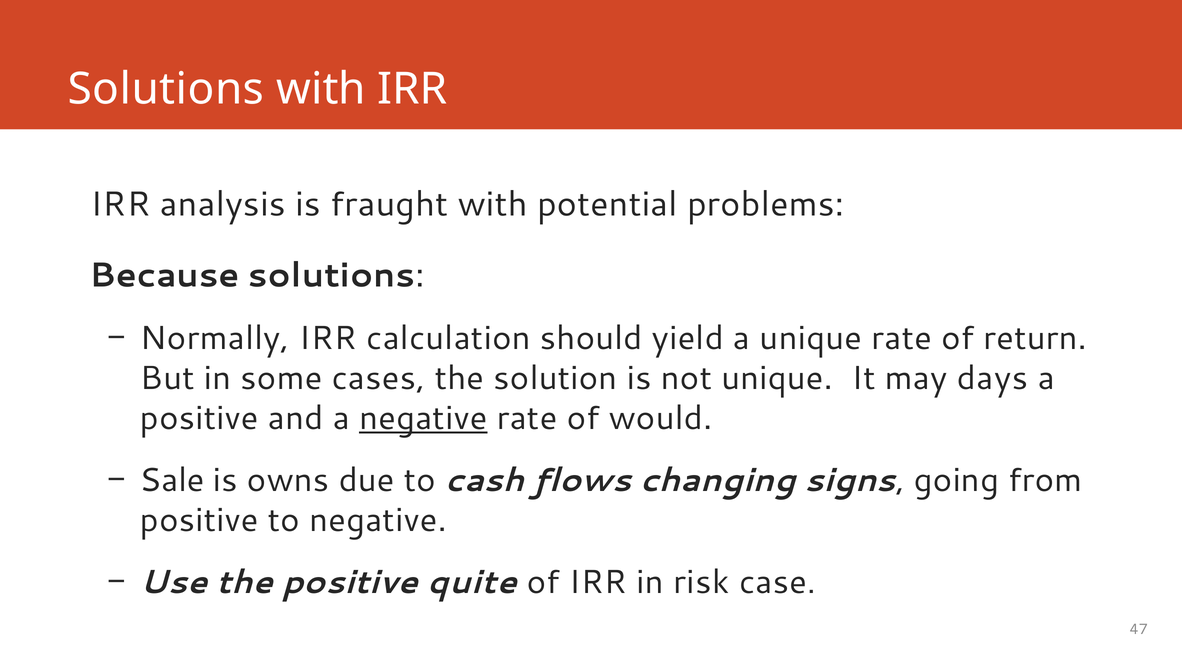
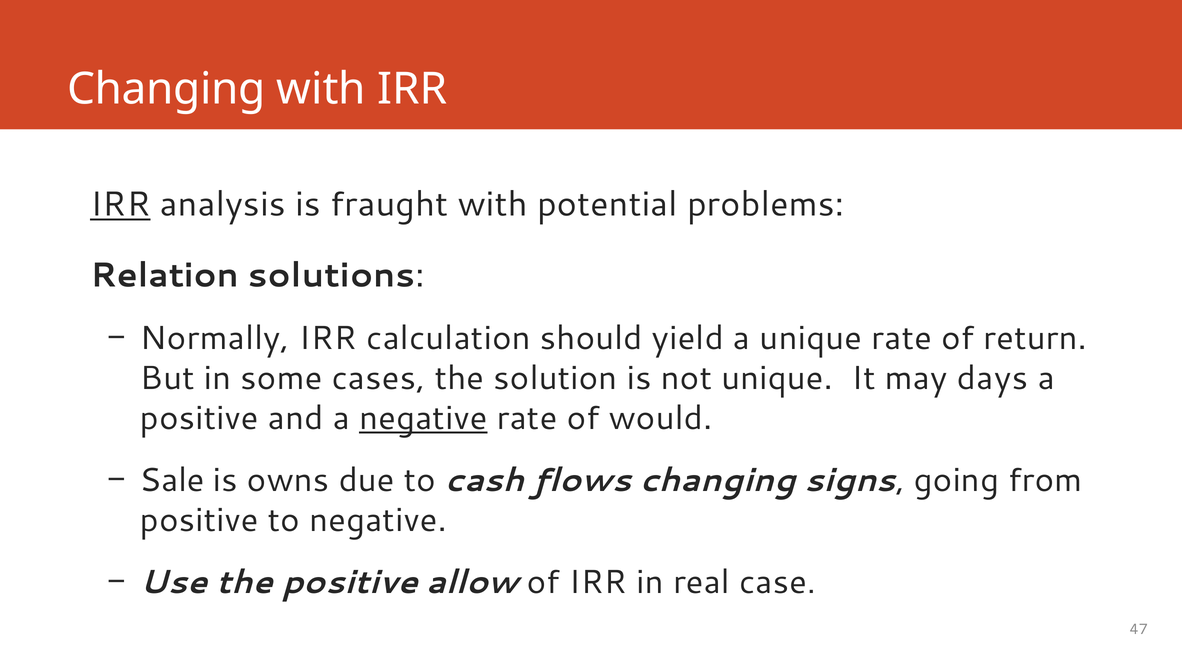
Solutions: Solutions -> Changing (166, 89)
IRR underline: none -> present (120, 205)
Because: Because -> Relation (164, 275)
quite: quite -> allow (472, 582)
risk: risk -> real (702, 582)
